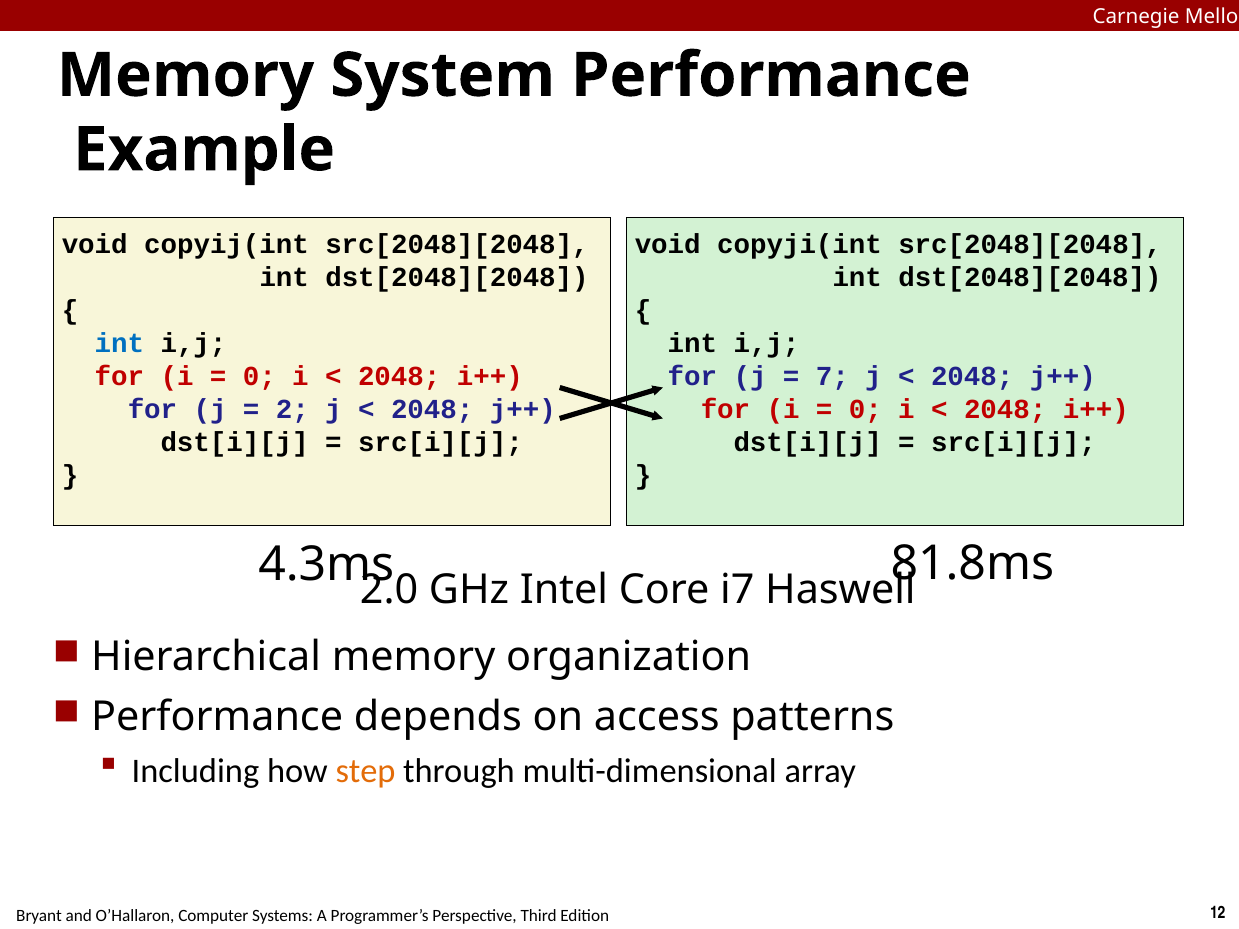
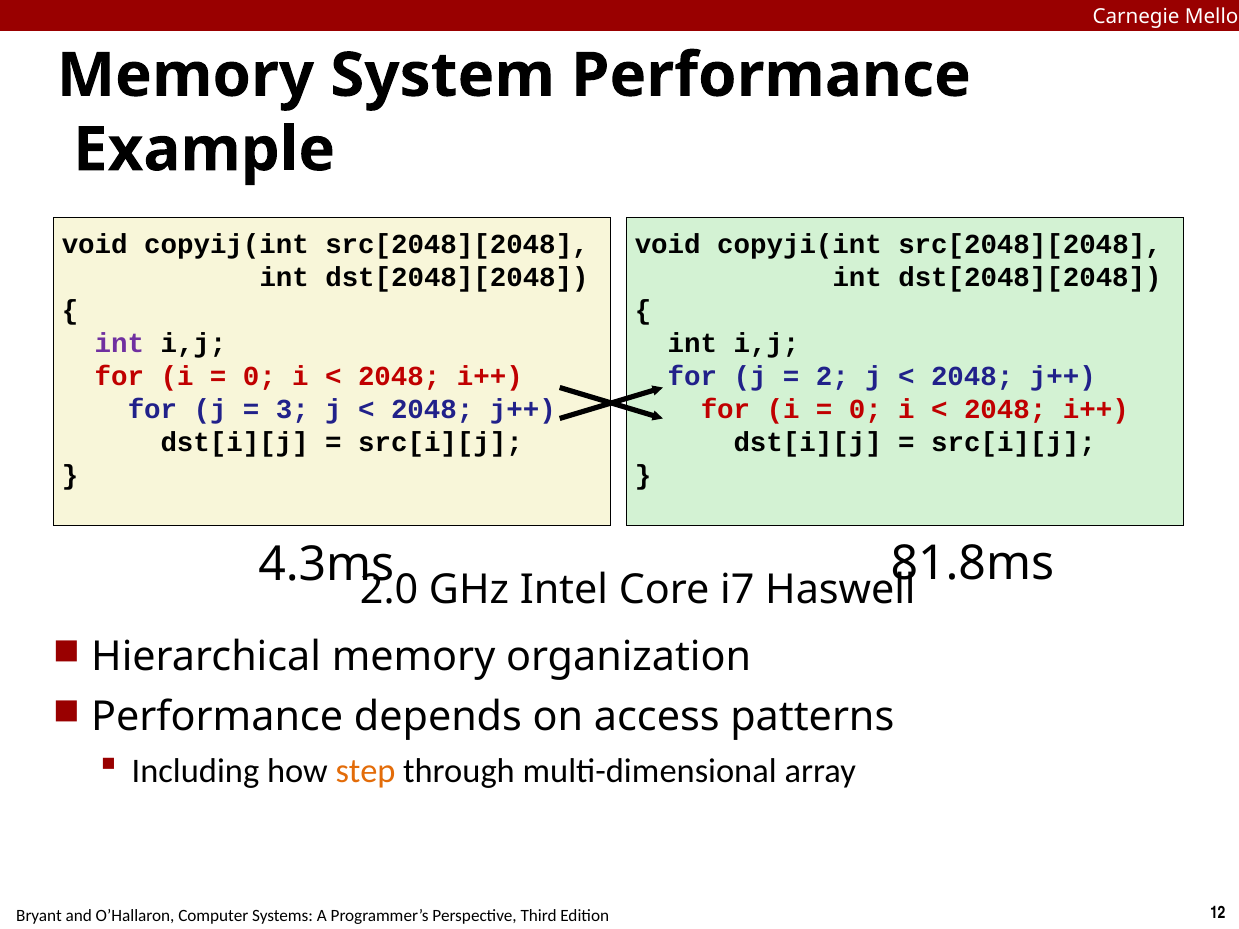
int colour: blue -> purple (119, 343)
7: 7 -> 2 (832, 376)
2: 2 -> 3 (292, 409)
